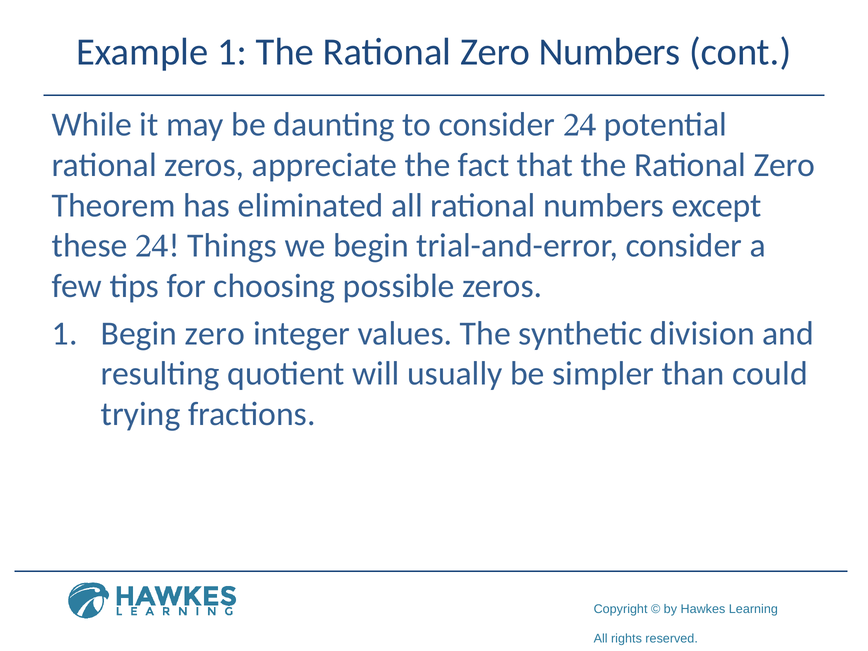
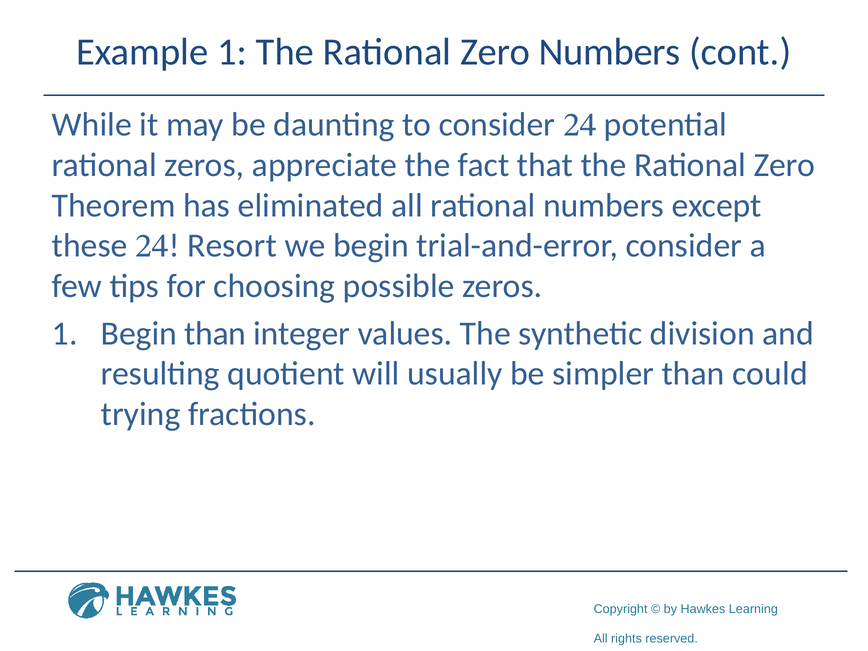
Things: Things -> Resort (232, 246)
Begin zero: zero -> than (215, 333)
